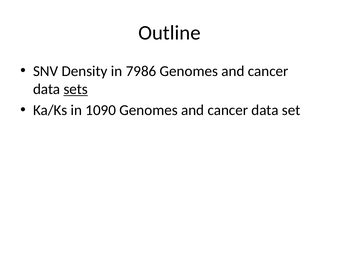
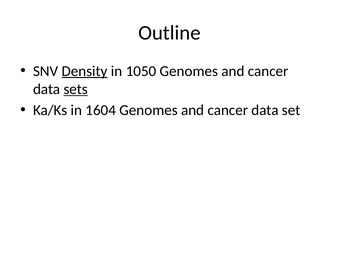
Density underline: none -> present (85, 71)
7986: 7986 -> 1050 (141, 71)
1090: 1090 -> 1604 (101, 110)
